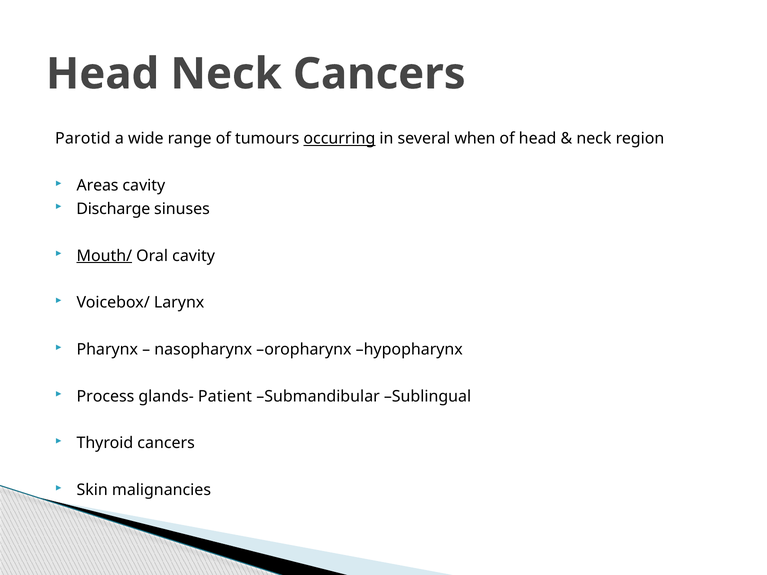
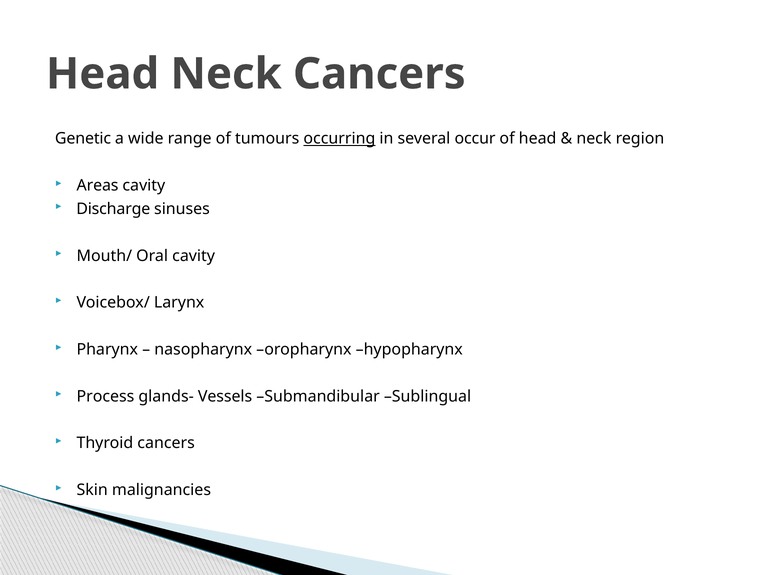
Parotid: Parotid -> Genetic (83, 139)
when: when -> occur (475, 139)
Mouth/ underline: present -> none (104, 256)
Patient: Patient -> Vessels (225, 396)
